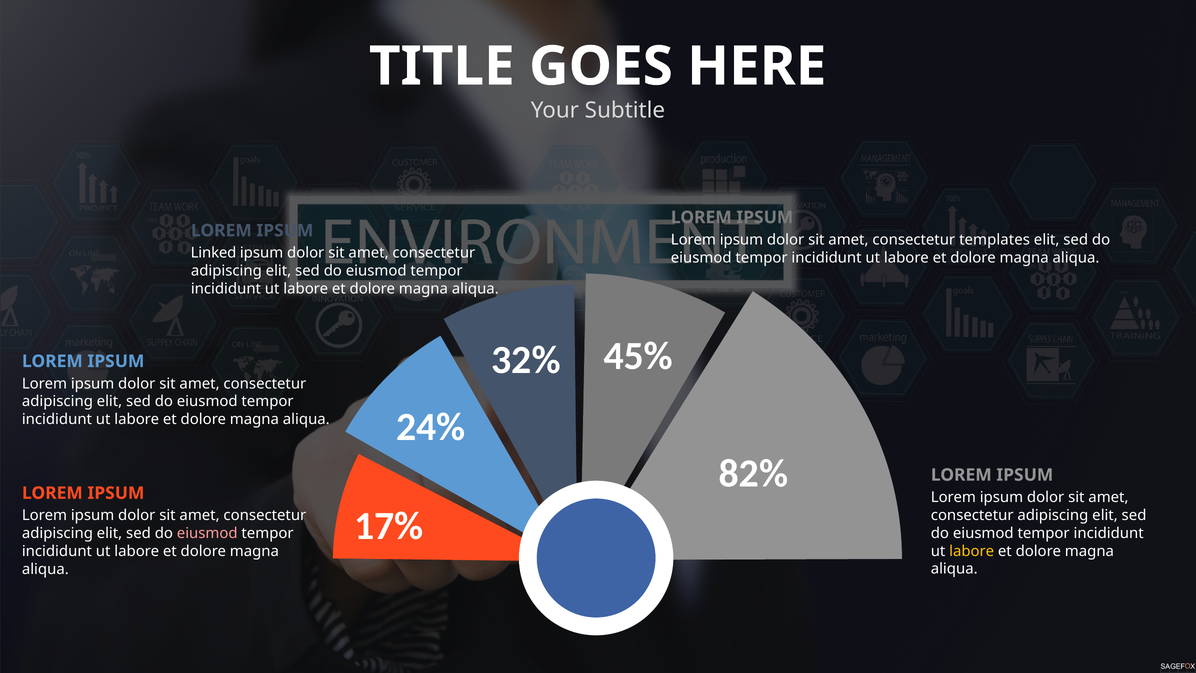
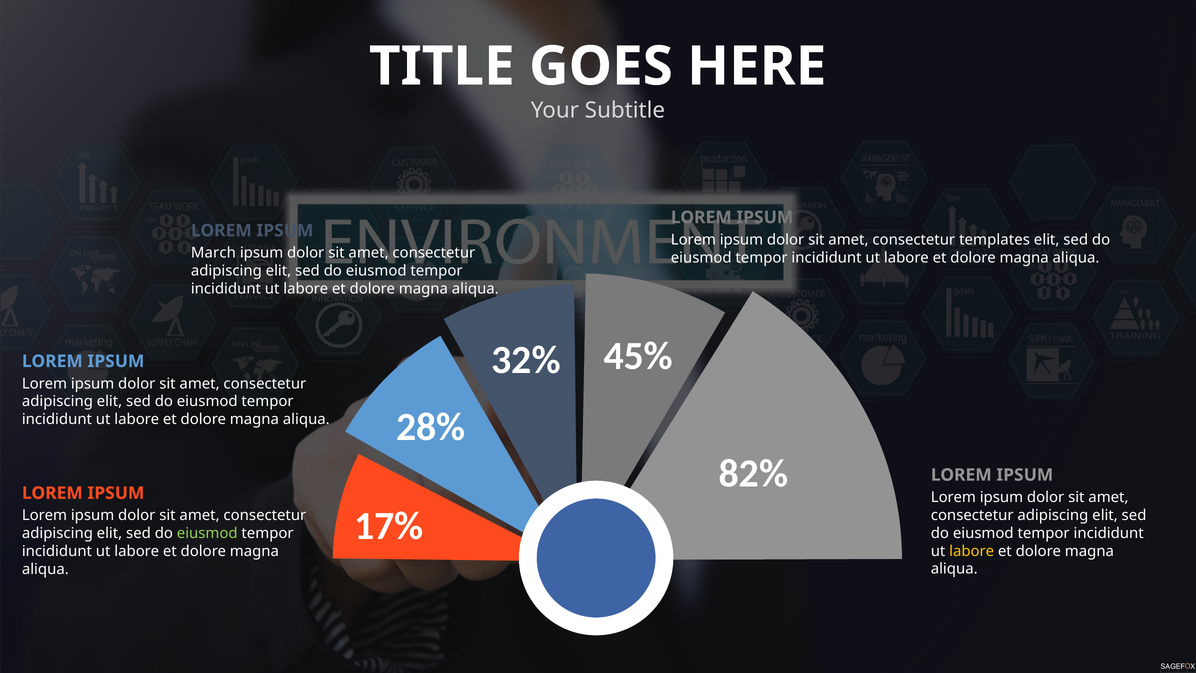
Linked: Linked -> March (213, 253)
24%: 24% -> 28% (431, 427)
eiusmod colour: pink -> light green (207, 533)
